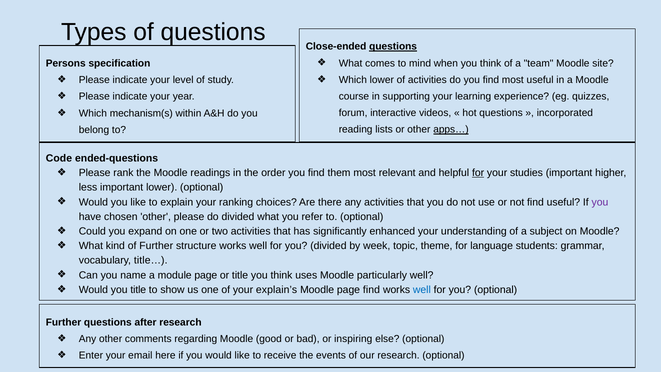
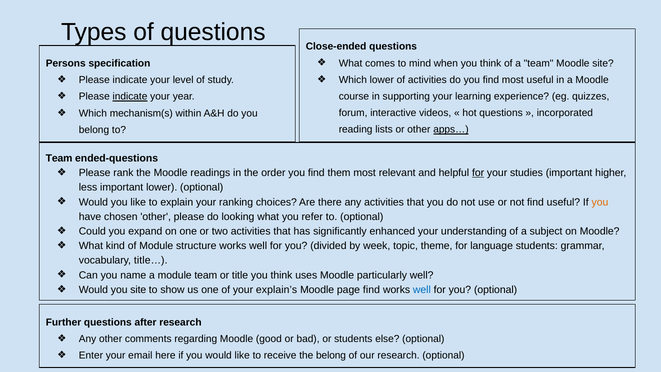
questions underline: present -> none (393, 47)
indicate underline: none -> present (130, 97)
Code: Code -> Team (59, 158)
you colour: purple -> orange (600, 202)
do divided: divided -> looking (238, 217)
of Further: Further -> Module (156, 246)
module page: page -> team (206, 275)
you title: title -> site (138, 290)
or inspiring: inspiring -> students (353, 339)
the events: events -> belong (331, 355)
